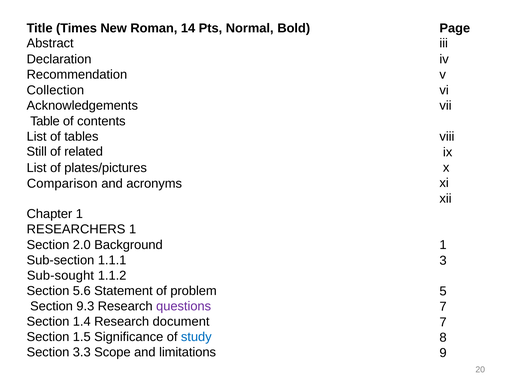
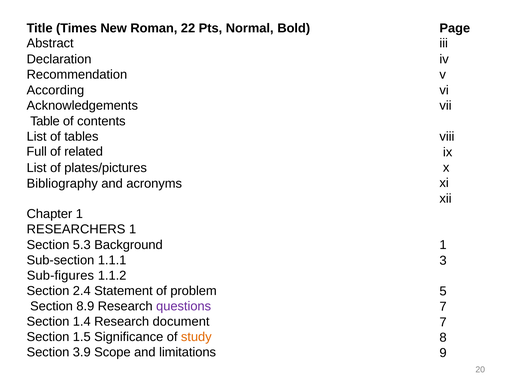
14: 14 -> 22 (188, 28)
Collection: Collection -> According (55, 90)
Still: Still -> Full (37, 152)
Comparison: Comparison -> Bibliography (62, 184)
2.0: 2.0 -> 5.3 (82, 245)
Sub-sought: Sub-sought -> Sub-figures (60, 276)
5.6: 5.6 -> 2.4 (82, 291)
9.3: 9.3 -> 8.9 (85, 306)
study colour: blue -> orange (196, 337)
3.3: 3.3 -> 3.9 (82, 352)
